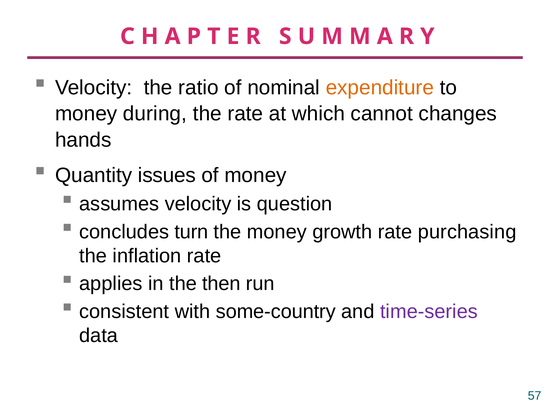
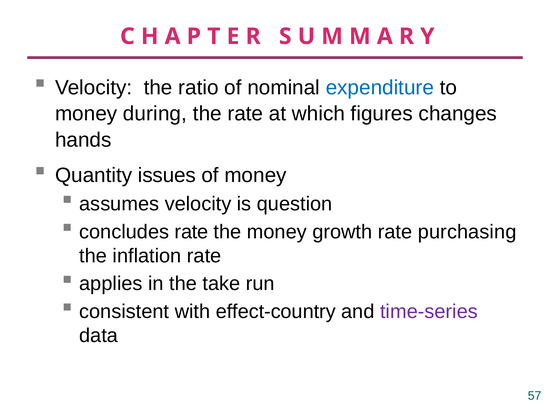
expenditure colour: orange -> blue (380, 88)
cannot: cannot -> figures (382, 114)
concludes turn: turn -> rate (191, 232)
then: then -> take (221, 284)
some-country: some-country -> effect-country (276, 311)
